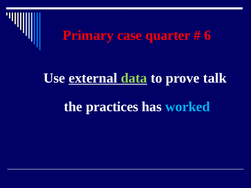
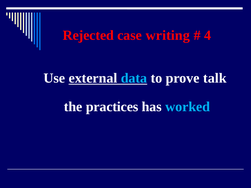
Primary: Primary -> Rejected (88, 35)
quarter: quarter -> writing (168, 35)
6: 6 -> 4 (208, 35)
data colour: light green -> light blue (134, 78)
